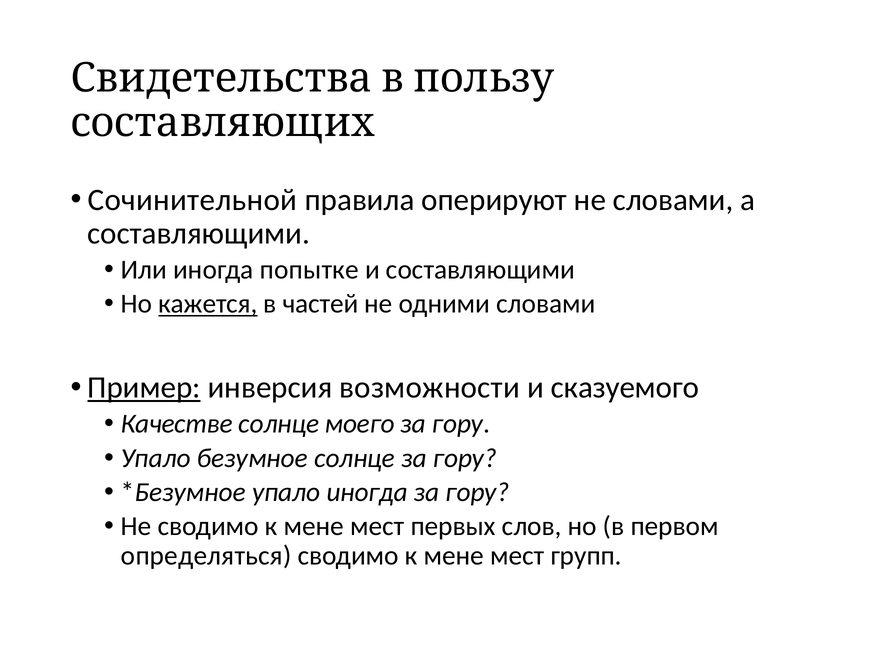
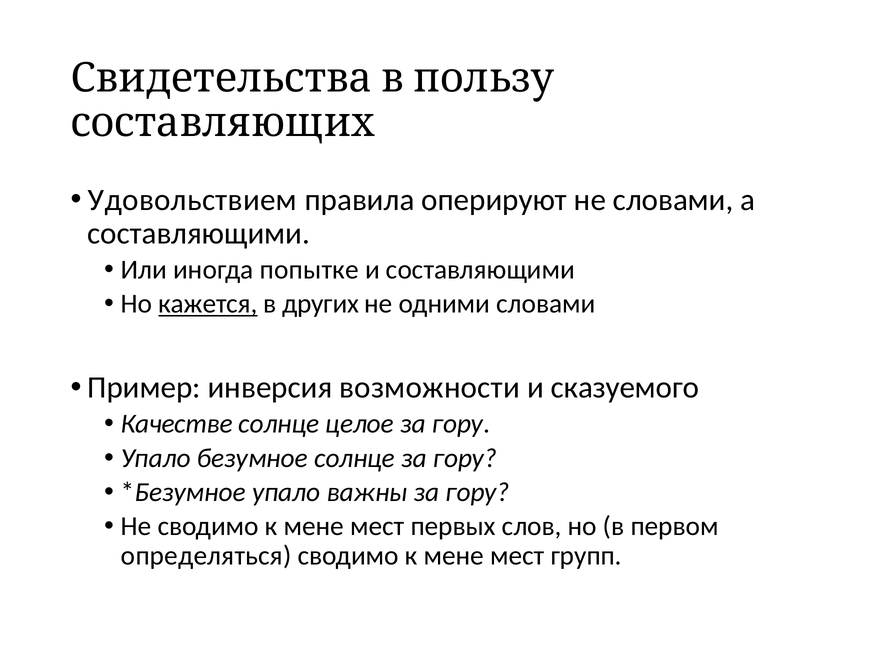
Сочинительной: Сочинительной -> Удовольствием (192, 200)
частей: частей -> других (321, 304)
Пример underline: present -> none (144, 388)
моего: моего -> целое (360, 424)
упало иногда: иногда -> важны (367, 492)
